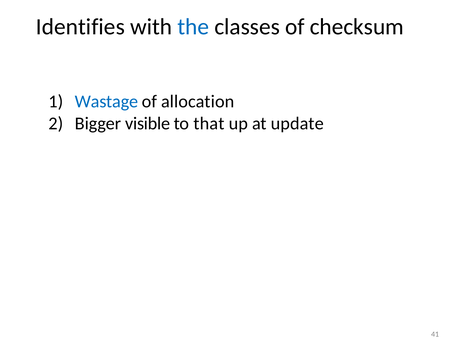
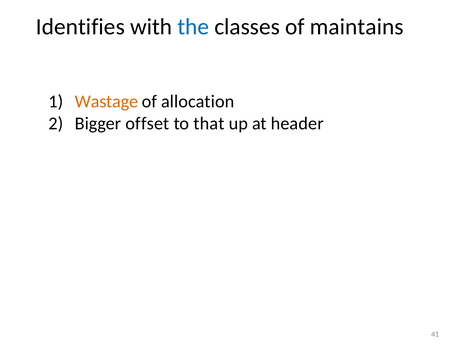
checksum: checksum -> maintains (357, 27)
Wastage colour: blue -> orange (106, 102)
visible: visible -> offset (147, 124)
update: update -> header (297, 124)
